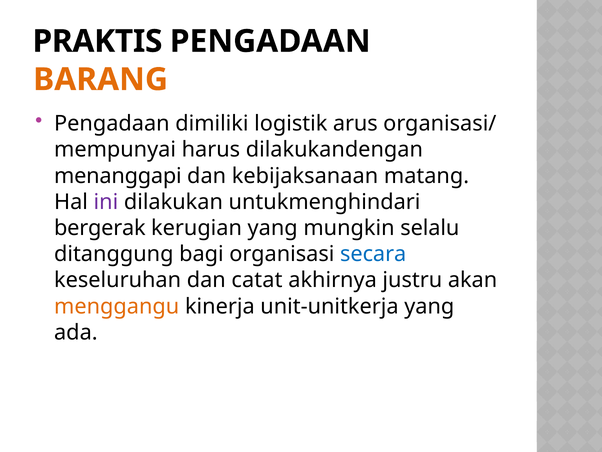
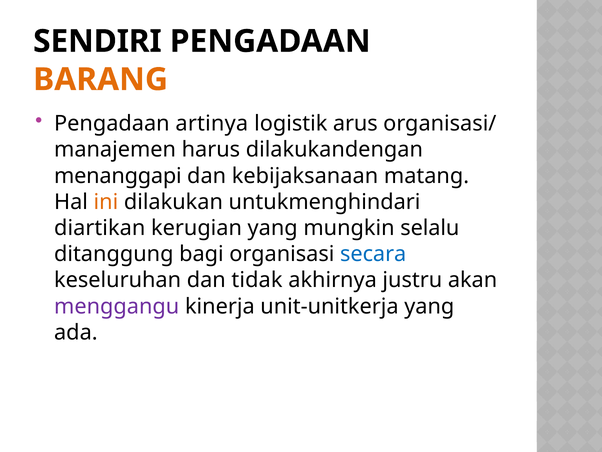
PRAKTIS: PRAKTIS -> SENDIRI (97, 41)
dimiliki: dimiliki -> artinya (212, 123)
mempunyai: mempunyai -> manajemen (115, 150)
ini colour: purple -> orange (106, 202)
bergerak: bergerak -> diartikan (100, 228)
catat: catat -> tidak (257, 280)
menggangu colour: orange -> purple (117, 306)
